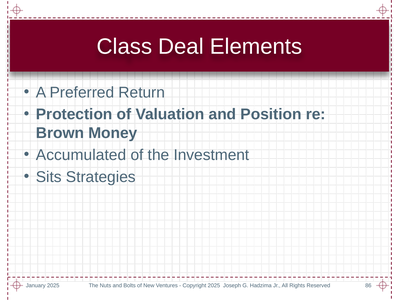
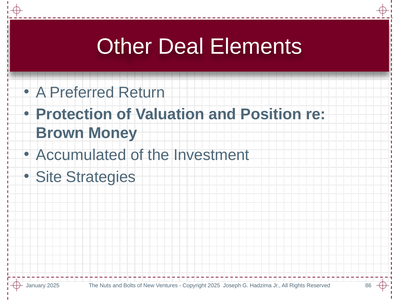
Class: Class -> Other (124, 46)
Sits: Sits -> Site (49, 176)
